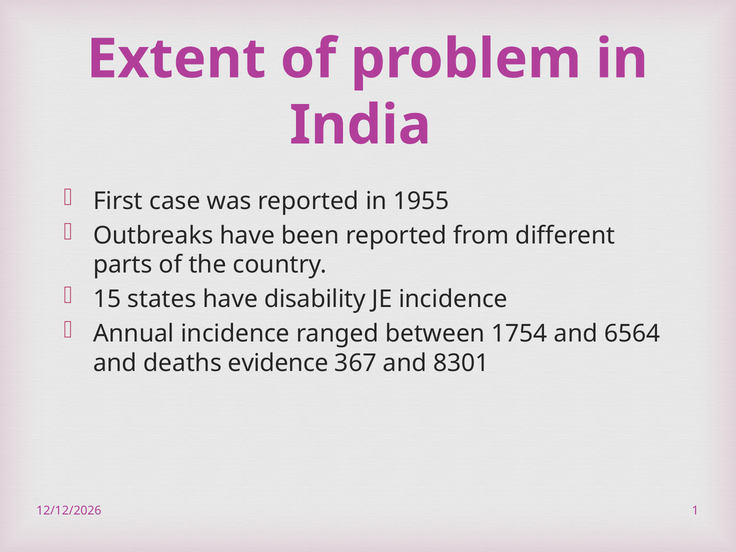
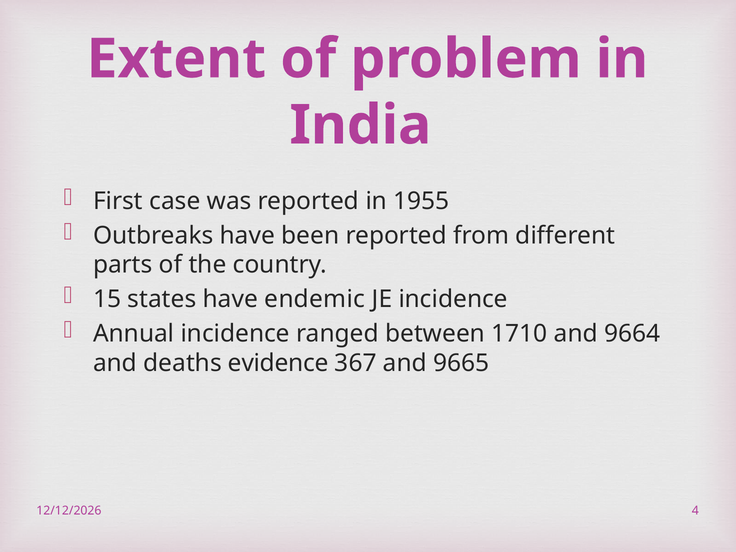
disability: disability -> endemic (315, 299)
1754: 1754 -> 1710 (519, 334)
6564: 6564 -> 9664 (632, 334)
8301: 8301 -> 9665 (461, 363)
1: 1 -> 4 (695, 510)
